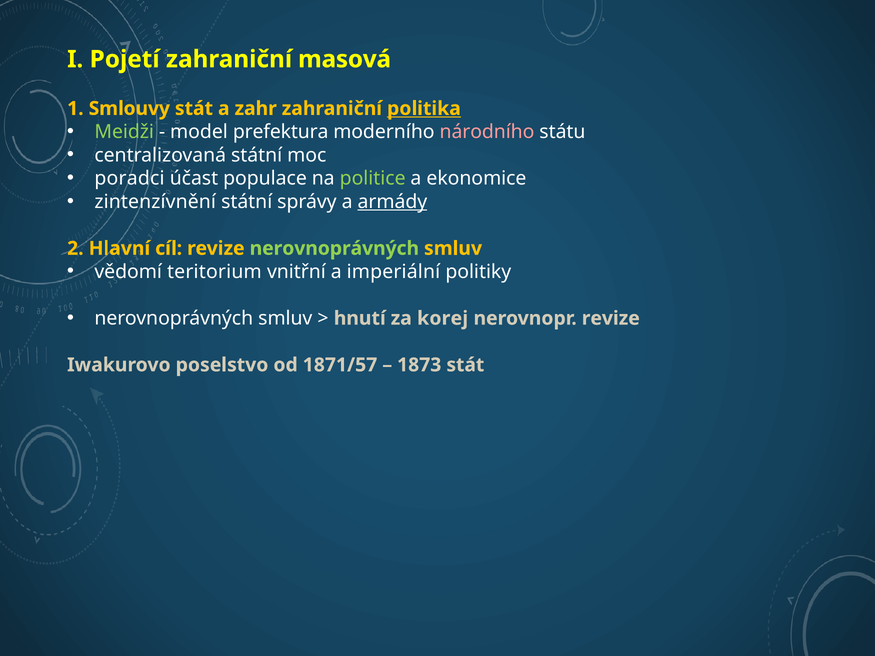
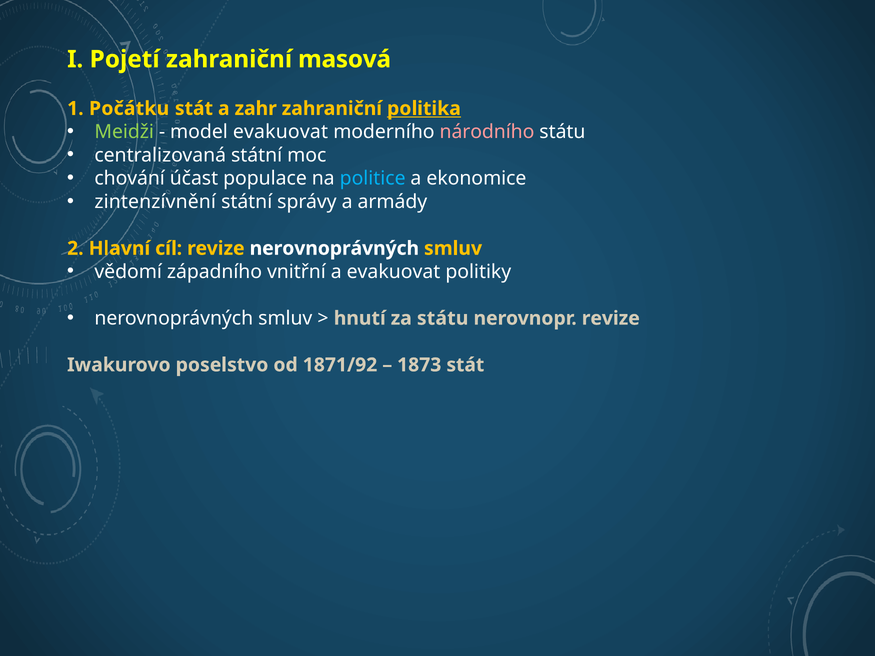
Smlouvy: Smlouvy -> Počátku (129, 109)
model prefektura: prefektura -> evakuovat (280, 132)
poradci: poradci -> chování (130, 179)
politice colour: light green -> light blue (373, 179)
armády underline: present -> none (392, 202)
nerovnoprávných colour: light green -> white (334, 248)
teritorium: teritorium -> západního (215, 272)
a imperiální: imperiální -> evakuovat (394, 272)
za korej: korej -> státu (443, 318)
1871/57: 1871/57 -> 1871/92 (340, 365)
